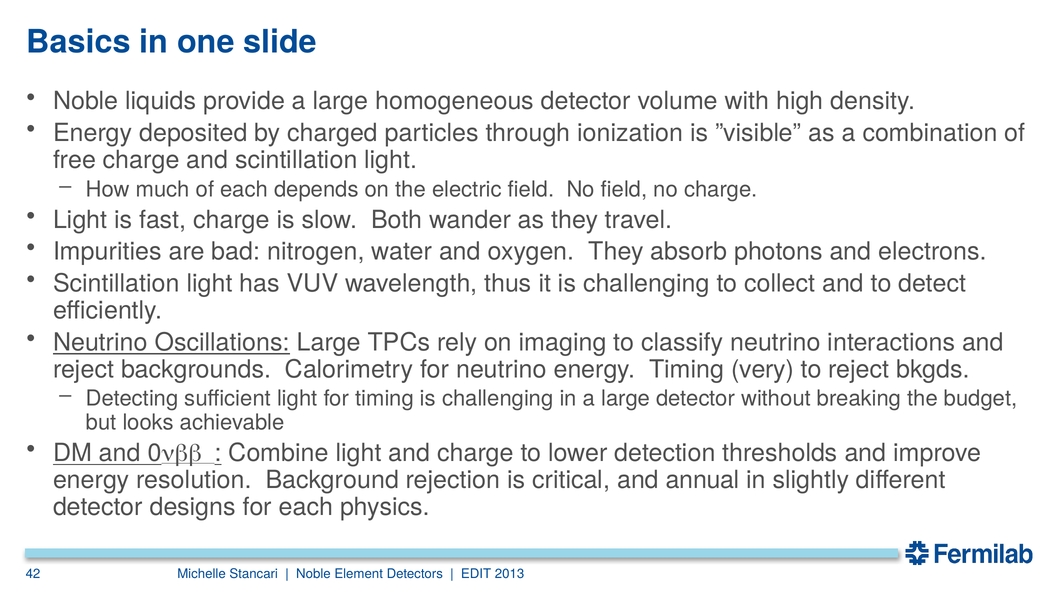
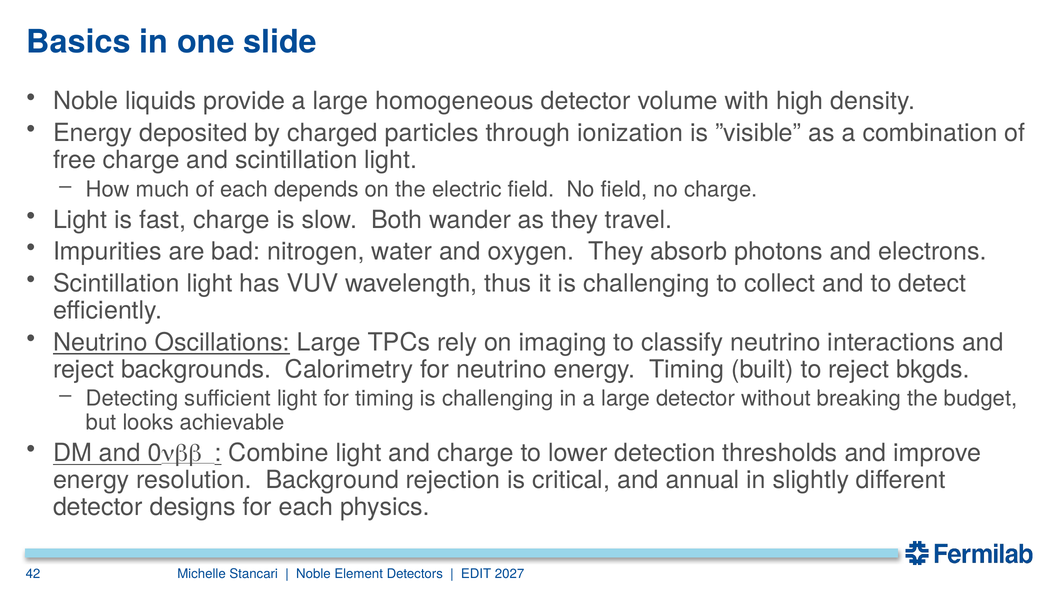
very: very -> built (762, 369)
2013: 2013 -> 2027 (510, 574)
